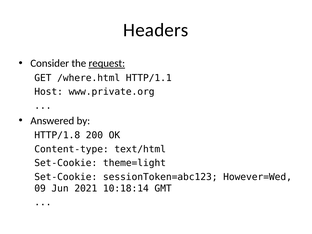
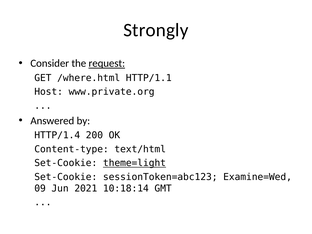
Headers: Headers -> Strongly (156, 30)
HTTP/1.8: HTTP/1.8 -> HTTP/1.4 (57, 135)
theme=light underline: none -> present (134, 163)
However=Wed: However=Wed -> Examine=Wed (258, 177)
